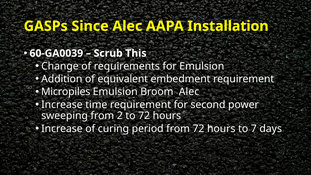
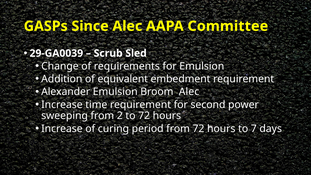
Installation: Installation -> Committee (228, 26)
60-GA0039: 60-GA0039 -> 29-GA0039 (56, 53)
This: This -> Sled (136, 53)
Micropiles: Micropiles -> Alexander (66, 92)
